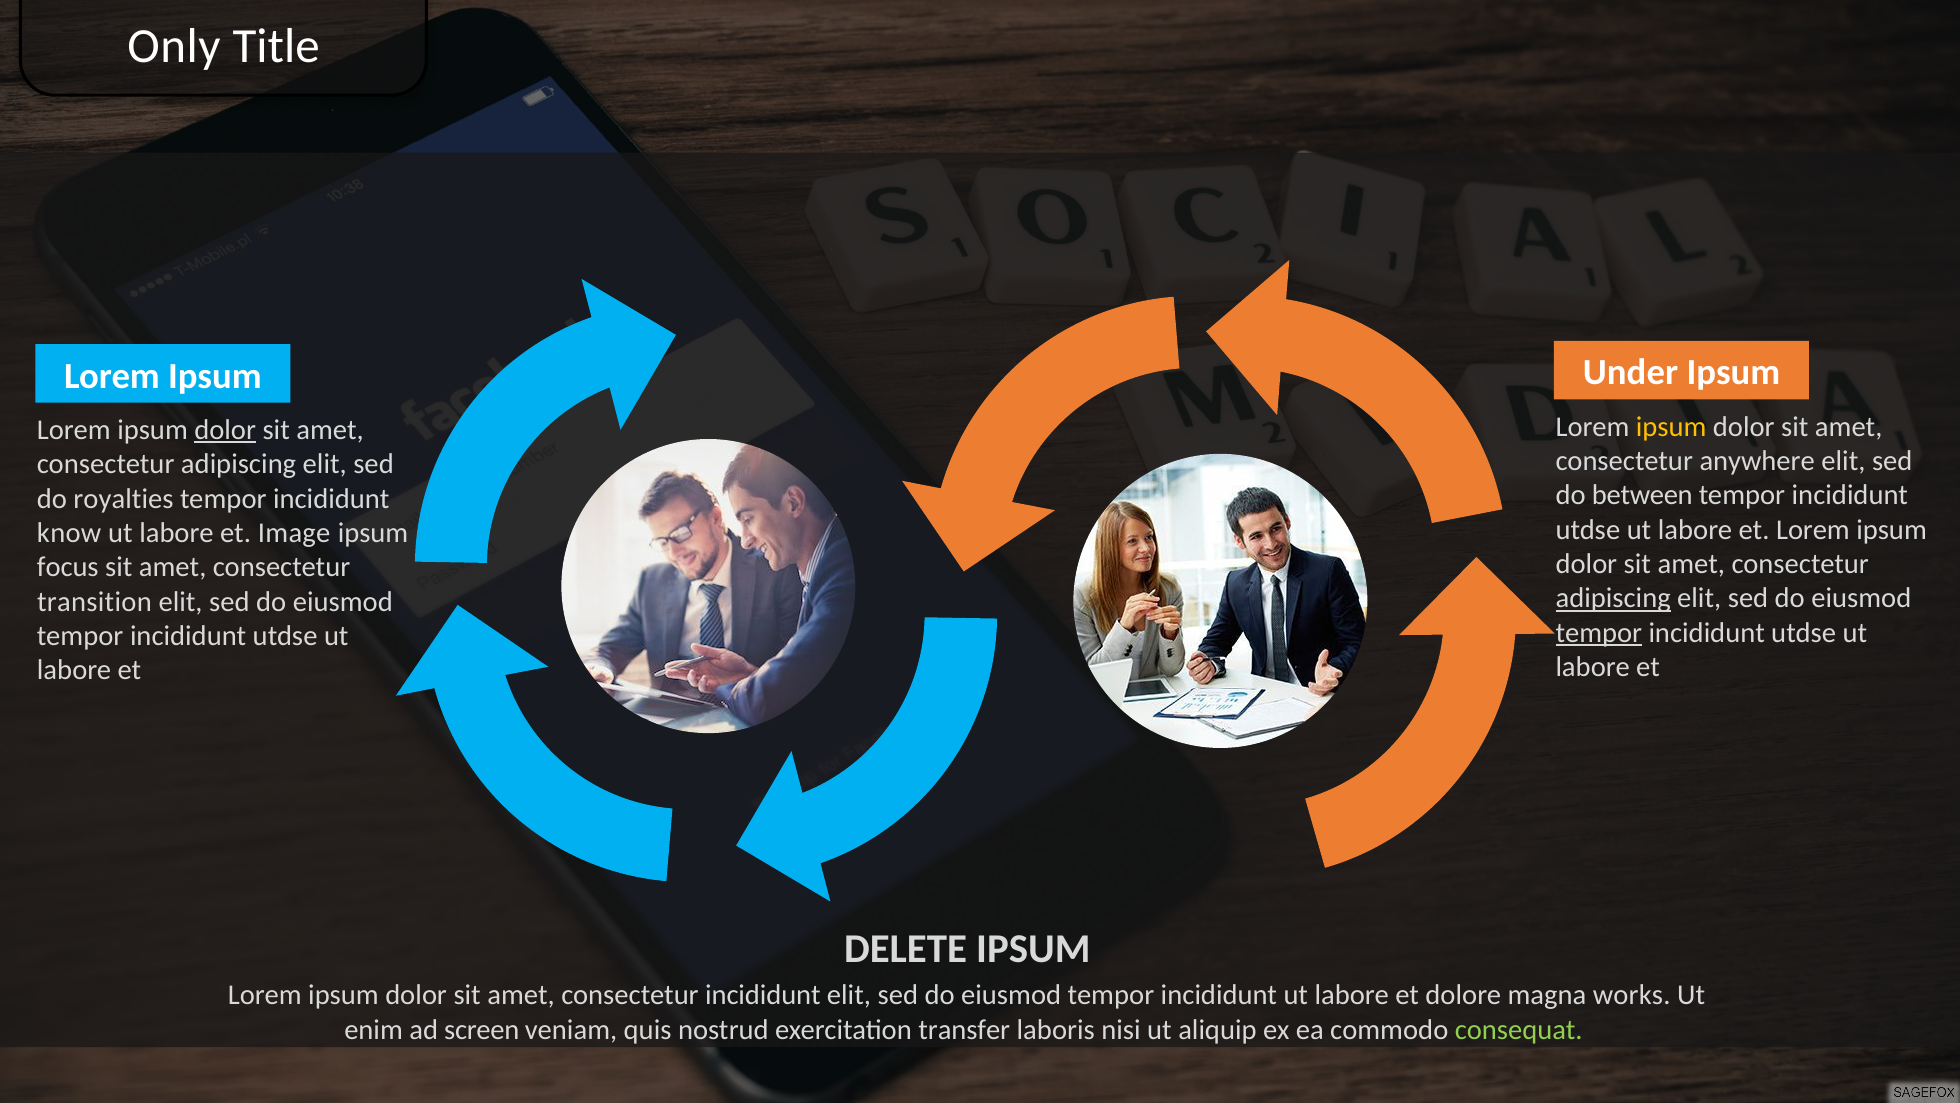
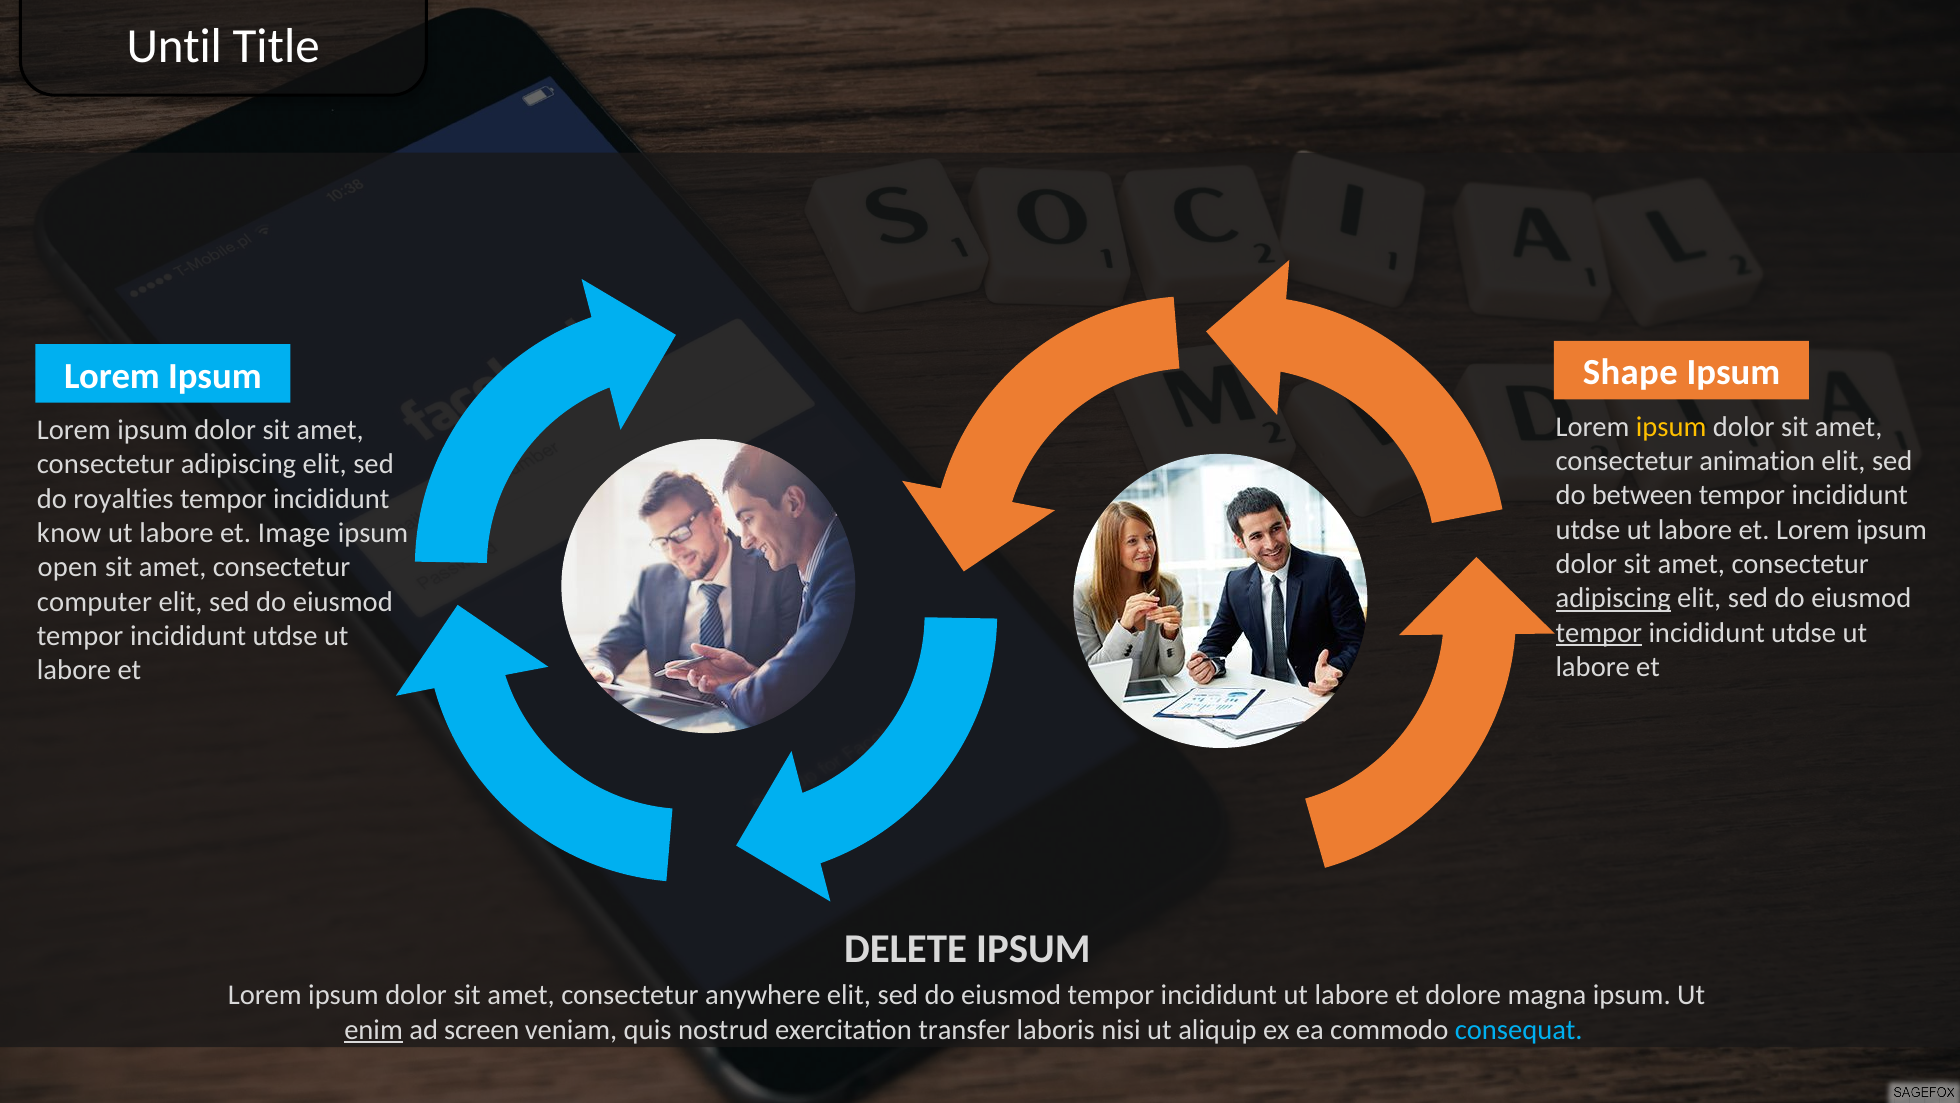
Only: Only -> Until (174, 46)
Under: Under -> Shape (1630, 373)
dolor underline: present -> none (225, 430)
anywhere: anywhere -> animation (1757, 461)
focus: focus -> open (68, 567)
transition: transition -> computer (94, 601)
consectetur incididunt: incididunt -> anywhere (763, 995)
magna works: works -> ipsum (1632, 995)
enim underline: none -> present (374, 1029)
consequat colour: light green -> light blue (1519, 1029)
